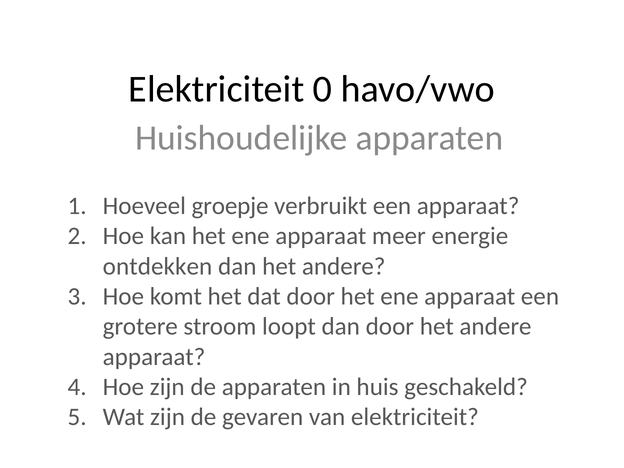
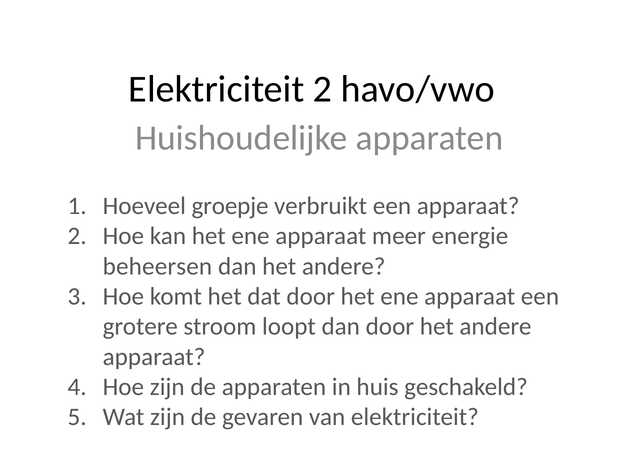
Elektriciteit 0: 0 -> 2 (323, 89)
ontdekken: ontdekken -> beheersen (157, 266)
